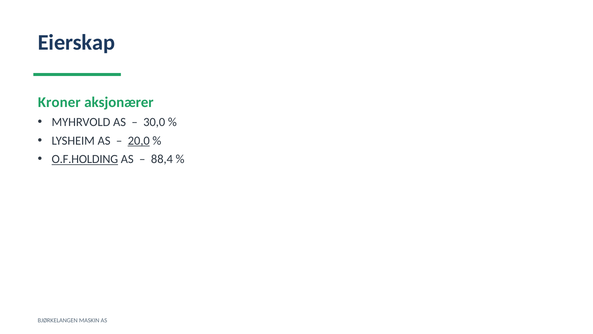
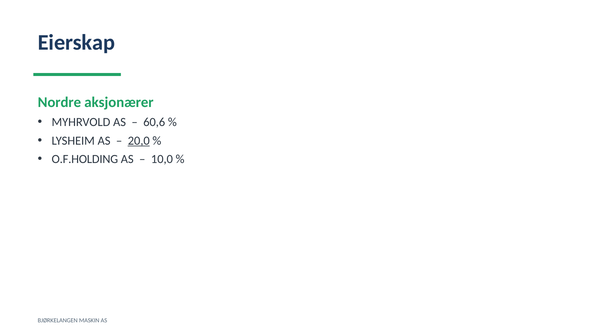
Kroner: Kroner -> Nordre (59, 102)
30,0: 30,0 -> 60,6 (154, 122)
O.F.HOLDING underline: present -> none (85, 159)
88,4: 88,4 -> 10,0 (162, 159)
